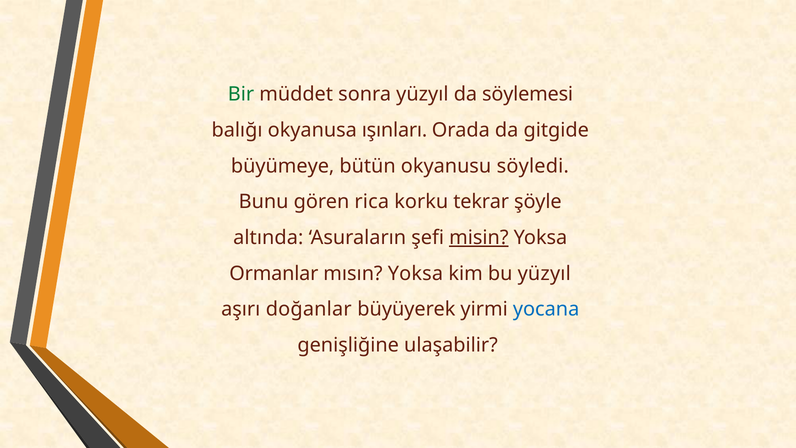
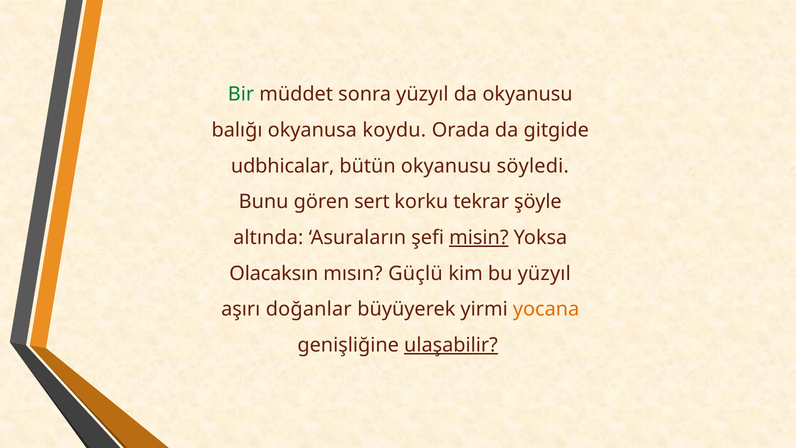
da söylemesi: söylemesi -> okyanusu (528, 94)
ışınları: ışınları -> koydu (394, 130)
büyümeye: büyümeye -> udbhicalar (283, 166)
rica: rica -> sert (372, 202)
Ormanlar: Ormanlar -> Olacaksın (274, 273)
mısın Yoksa: Yoksa -> Güçlü (415, 273)
yocana colour: blue -> orange (546, 309)
ulaşabilir underline: none -> present (451, 345)
